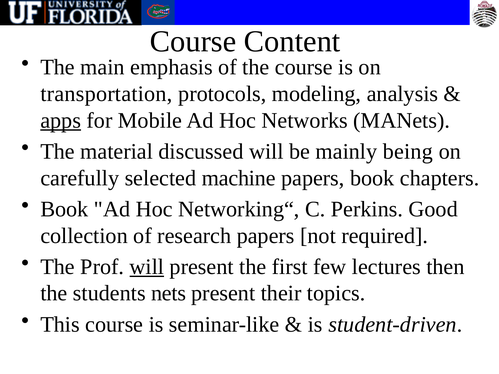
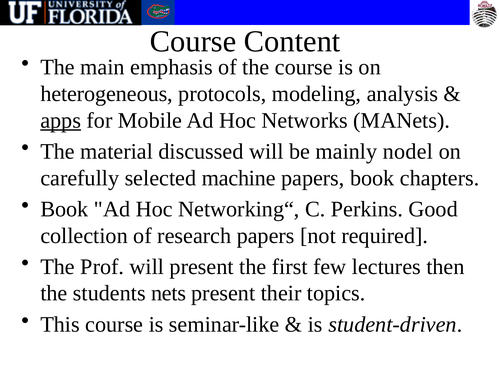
transportation: transportation -> heterogeneous (107, 94)
being: being -> nodel (408, 152)
will underline: present -> none (147, 267)
